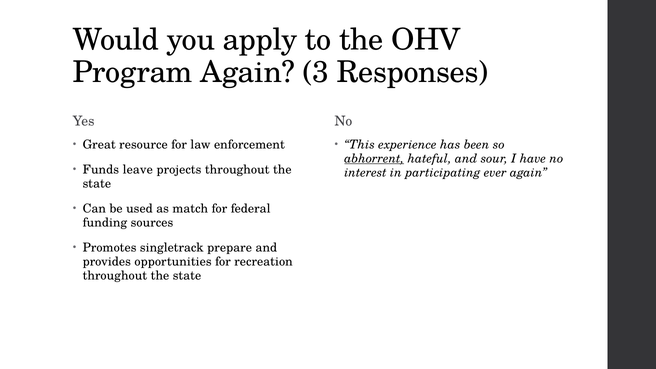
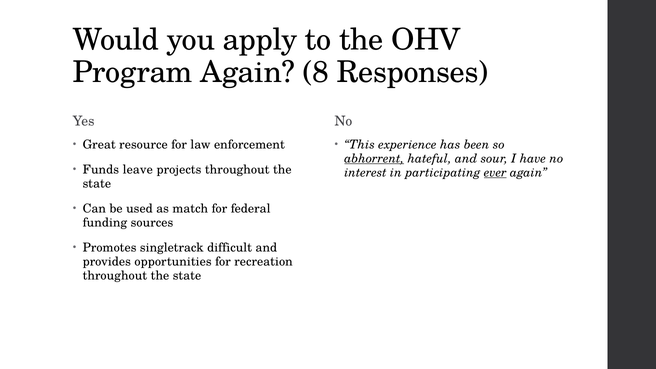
3: 3 -> 8 (316, 72)
ever underline: none -> present (495, 173)
prepare: prepare -> difficult (230, 247)
